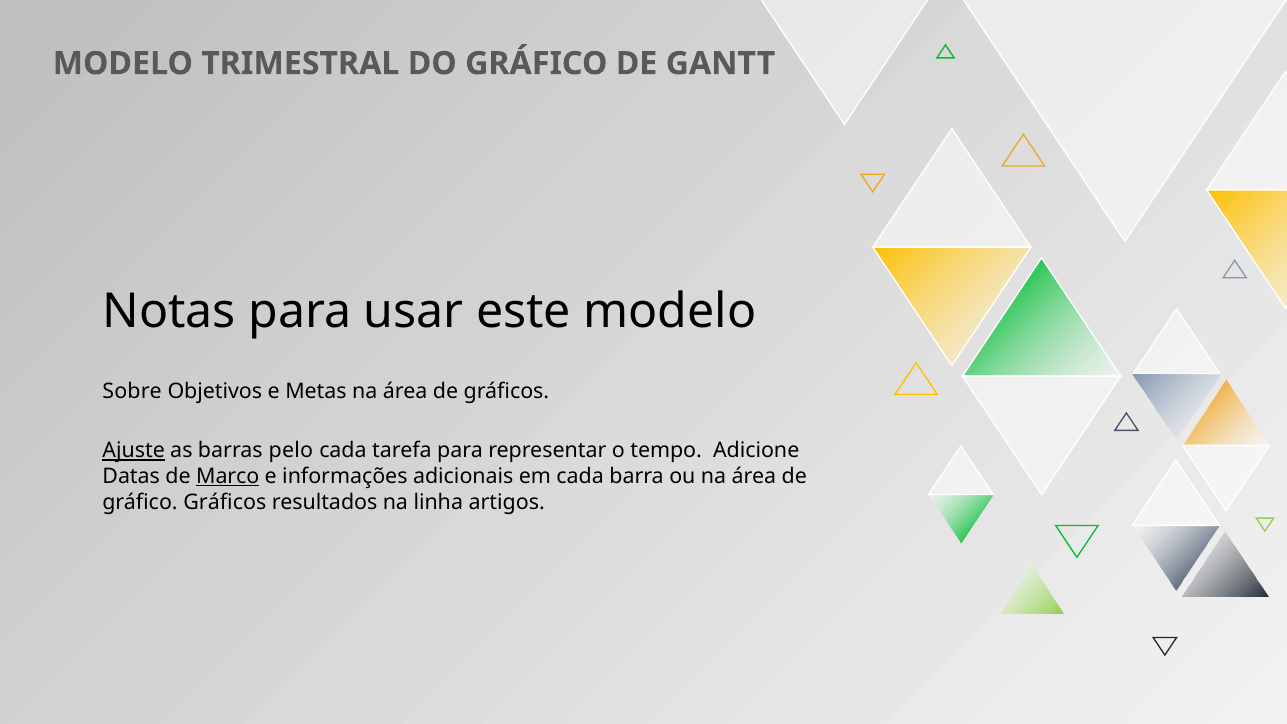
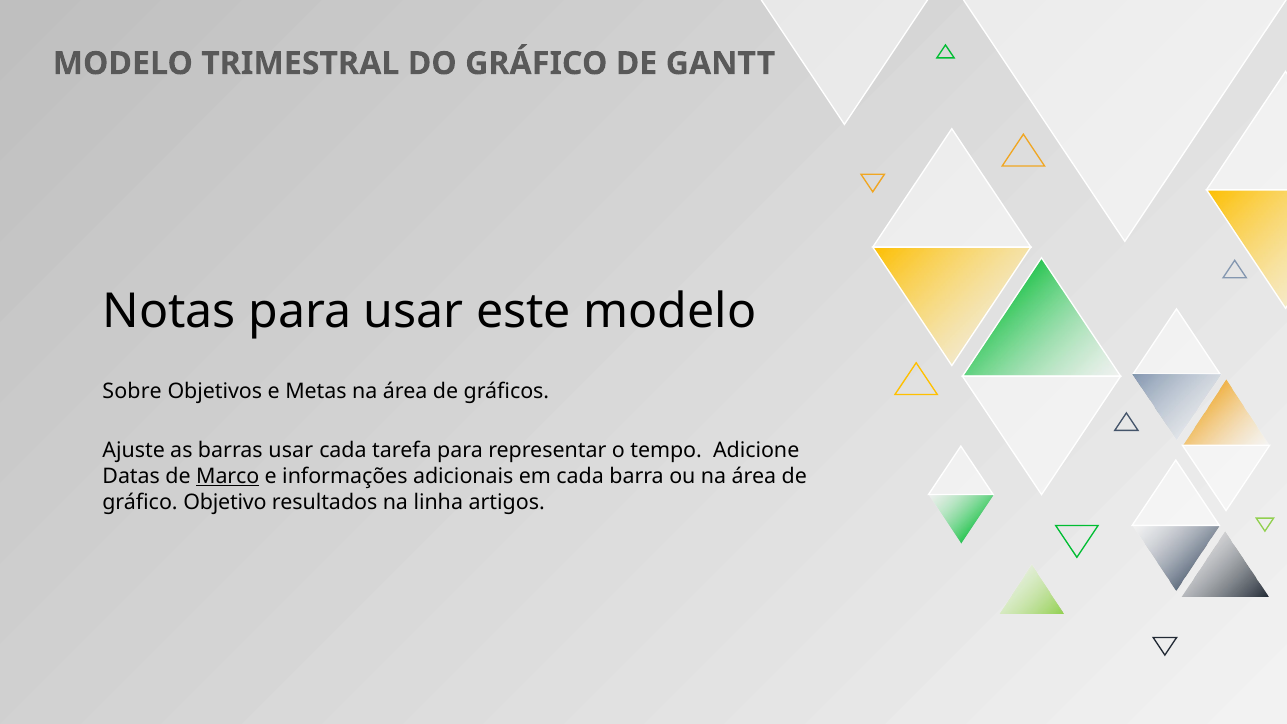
Ajuste underline: present -> none (134, 451)
barras pelo: pelo -> usar (291, 451)
gráfico Gráficos: Gráficos -> Objetivo (225, 502)
